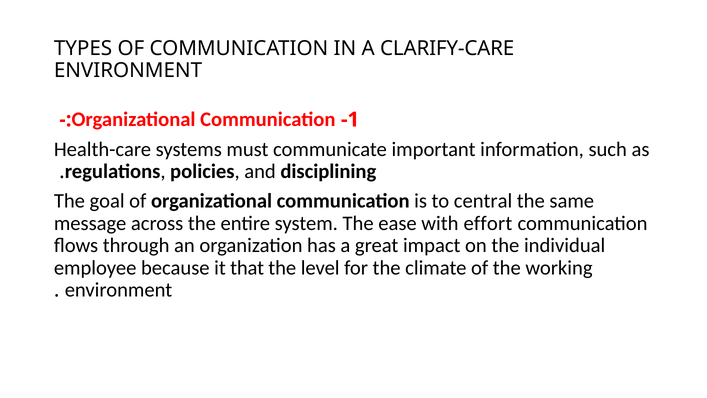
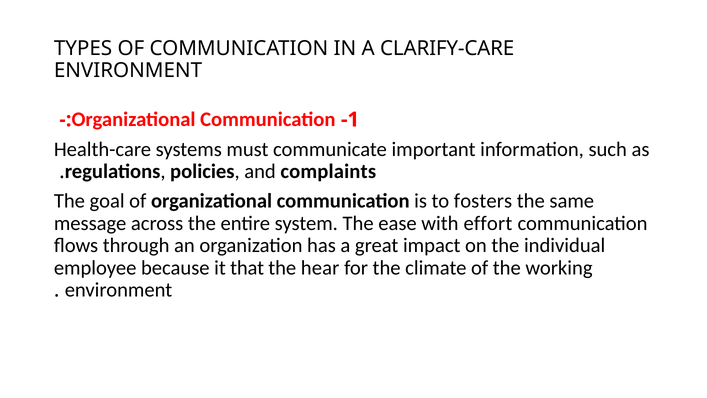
disciplining: disciplining -> complaints (328, 171)
central: central -> fosters (483, 201)
level: level -> hear (320, 268)
